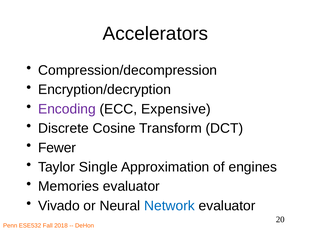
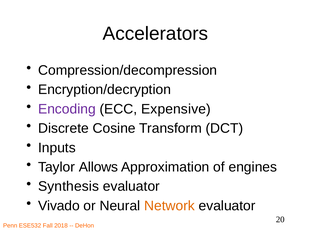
Fewer: Fewer -> Inputs (57, 148)
Single: Single -> Allows (98, 167)
Memories: Memories -> Synthesis (69, 187)
Network colour: blue -> orange (169, 206)
